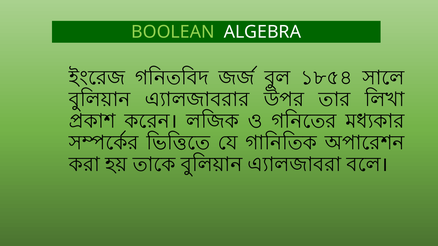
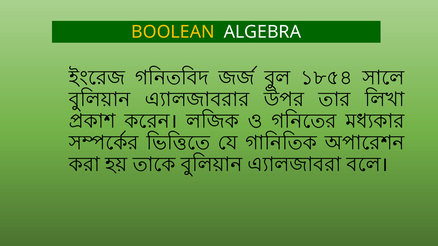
BOOLEAN colour: light green -> yellow (173, 32)
